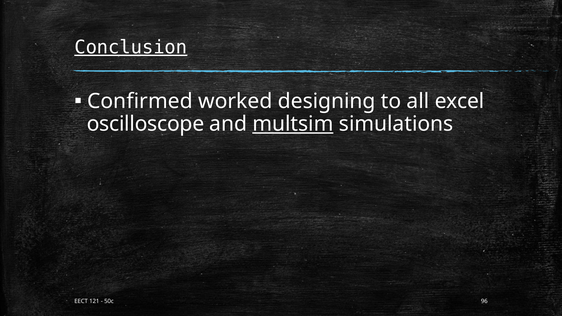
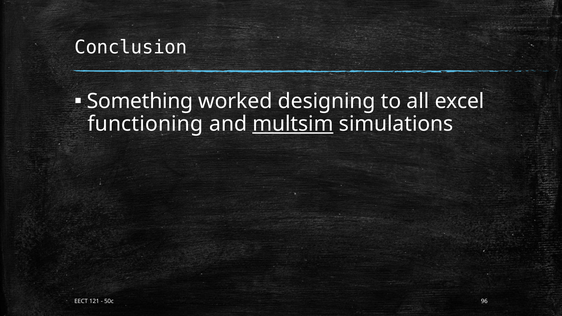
Conclusion underline: present -> none (131, 47)
Confirmed: Confirmed -> Something (140, 101)
oscilloscope: oscilloscope -> functioning (145, 124)
